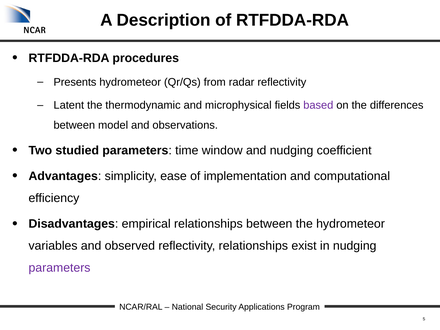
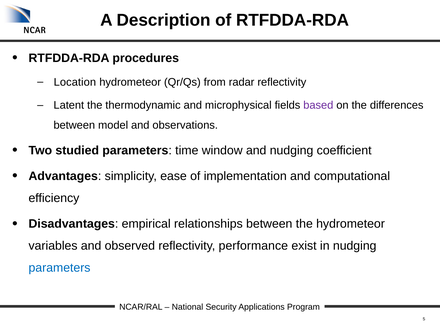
Presents: Presents -> Location (75, 82)
reflectivity relationships: relationships -> performance (253, 246)
parameters colour: purple -> blue (60, 268)
